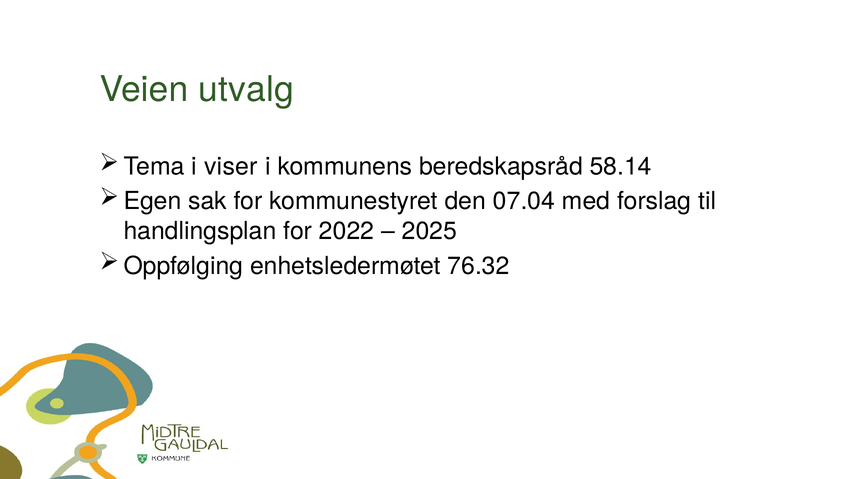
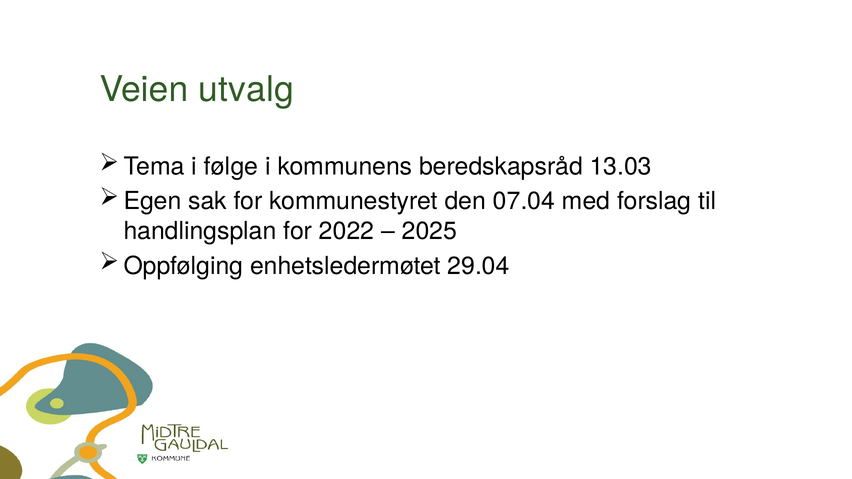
viser: viser -> følge (231, 166)
58.14: 58.14 -> 13.03 (621, 166)
76.32: 76.32 -> 29.04 (479, 266)
